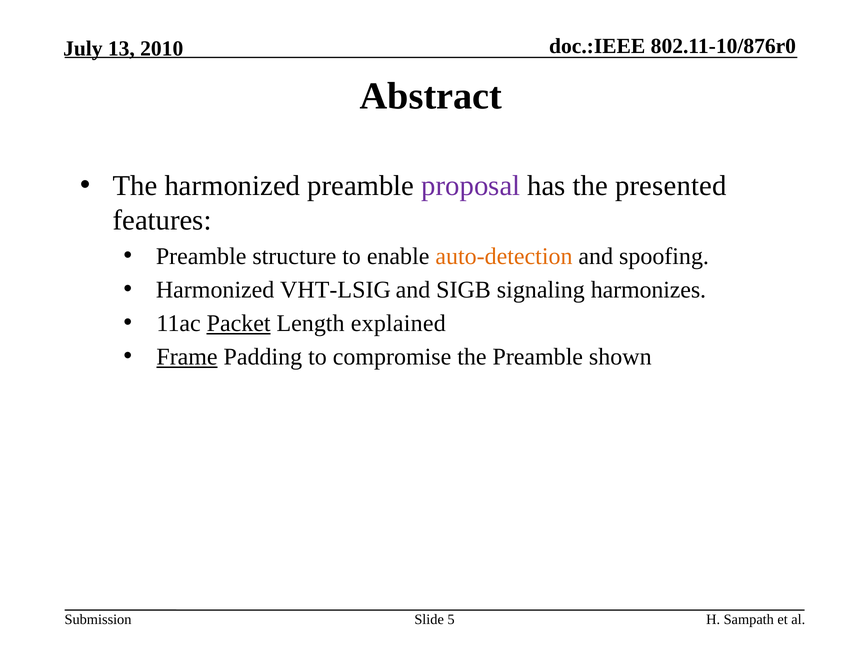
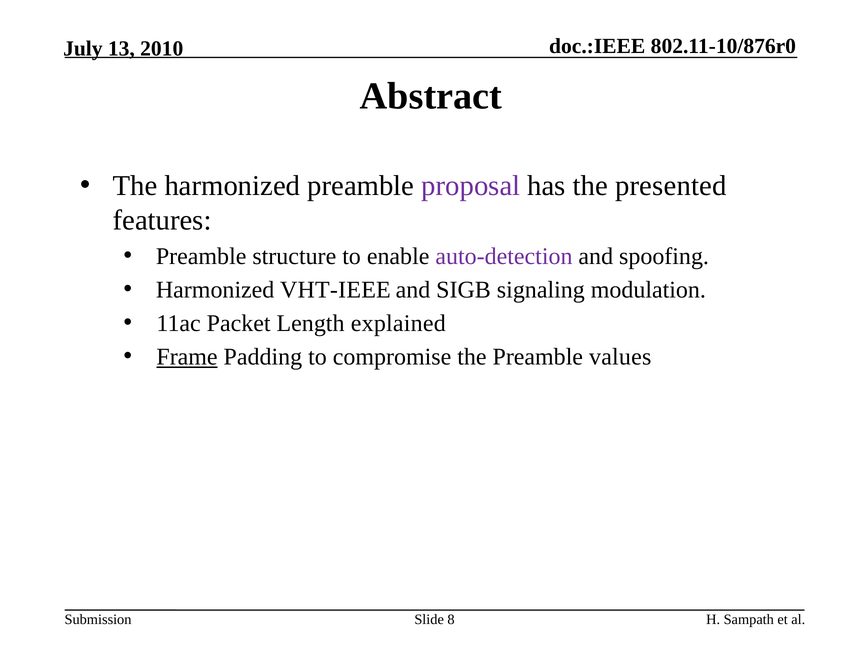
auto-detection colour: orange -> purple (504, 256)
VHT-LSIG: VHT-LSIG -> VHT-IEEE (335, 290)
harmonizes: harmonizes -> modulation (648, 290)
Packet underline: present -> none (239, 324)
shown: shown -> values (620, 357)
5: 5 -> 8 (451, 620)
